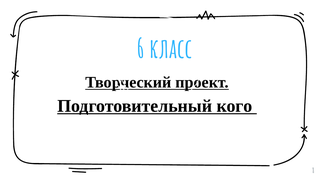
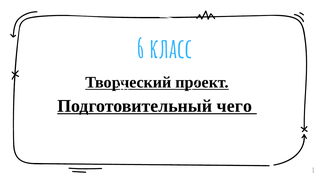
кого: кого -> чего (234, 106)
